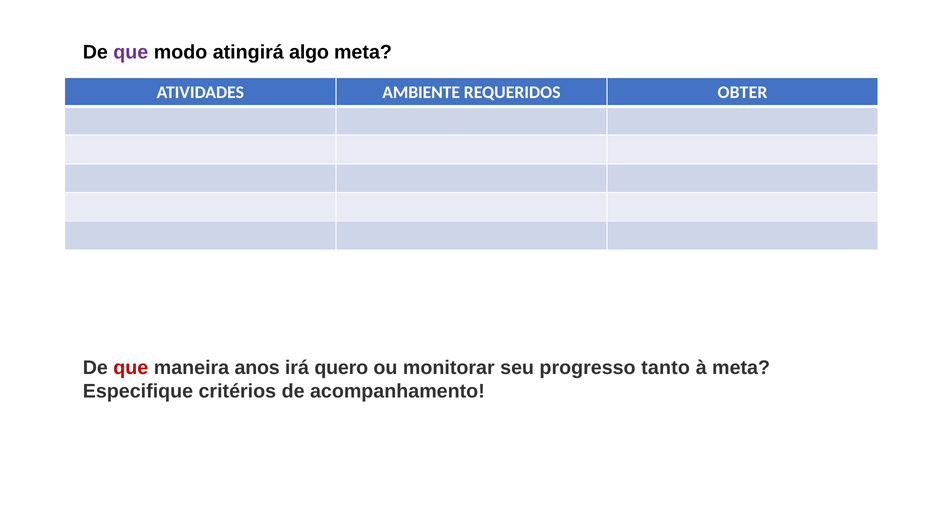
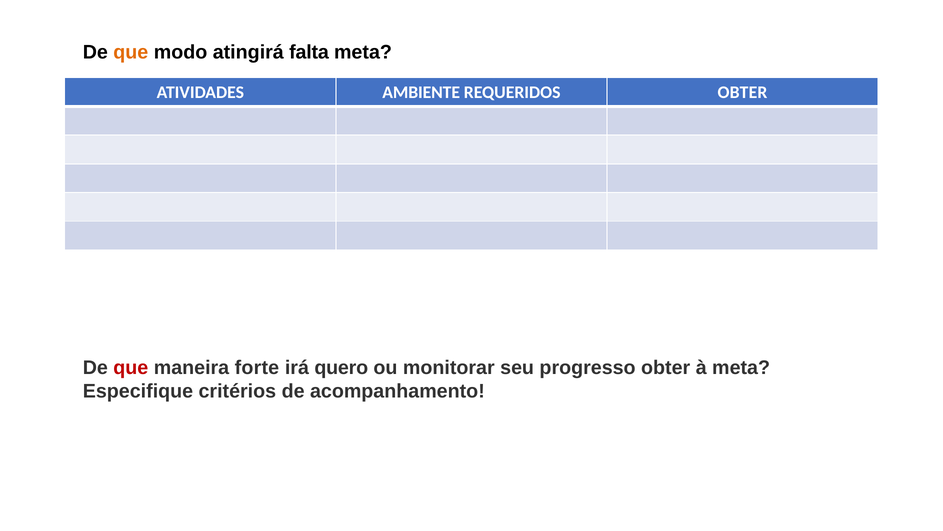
que colour: purple -> orange (131, 52)
algo: algo -> falta (309, 52)
anos: anos -> forte (257, 367)
progresso tanto: tanto -> obter (666, 367)
